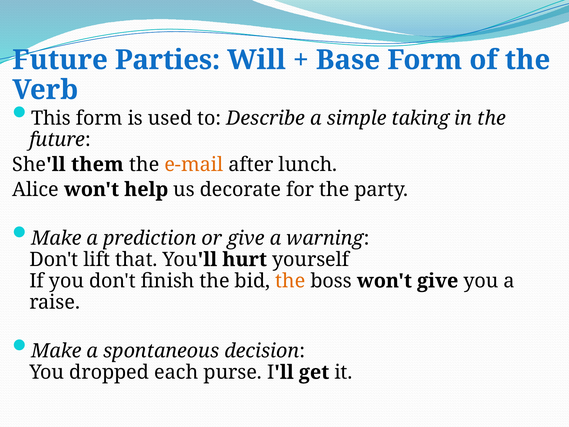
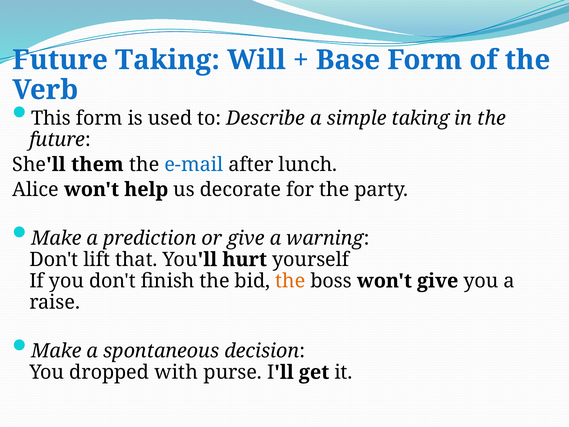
Future Parties: Parties -> Taking (167, 60)
e-mail colour: orange -> blue (194, 164)
each: each -> with (176, 372)
